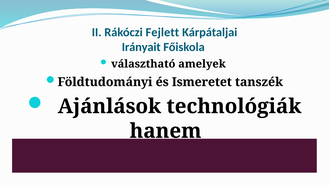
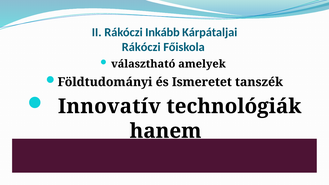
Fejlett: Fejlett -> Inkább (162, 32)
Irányait: Irányait -> Rákóczi (141, 47)
Ajánlások: Ajánlások -> Innovatív (109, 106)
